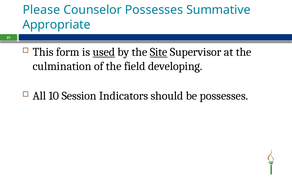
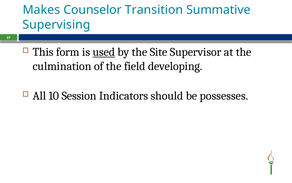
Please: Please -> Makes (41, 10)
Counselor Possesses: Possesses -> Transition (154, 10)
Appropriate: Appropriate -> Supervising (56, 25)
Site underline: present -> none (159, 52)
